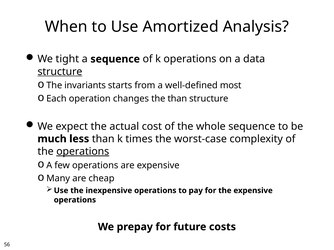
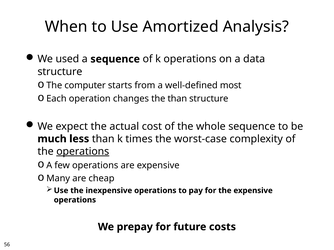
tight: tight -> used (67, 59)
structure underline: present -> none (60, 72)
invariants: invariants -> computer (85, 86)
